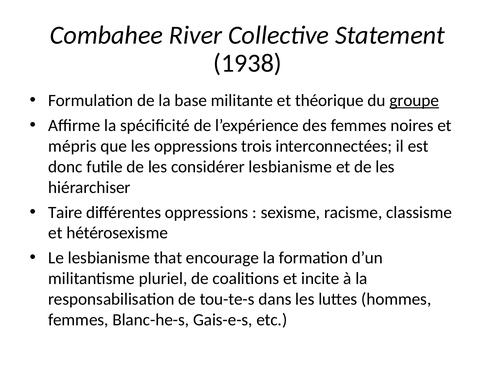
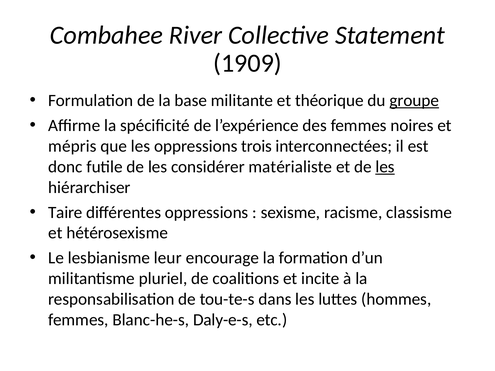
1938: 1938 -> 1909 (247, 63)
considérer lesbianisme: lesbianisme -> matérialiste (290, 167)
les underline: none -> present (385, 167)
that: that -> leur (168, 258)
Gais-e-s: Gais-e-s -> Daly-e-s (223, 320)
